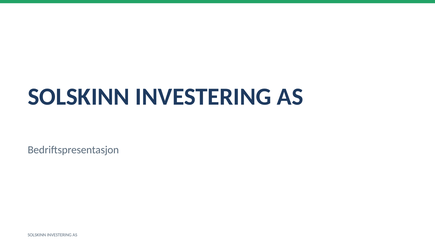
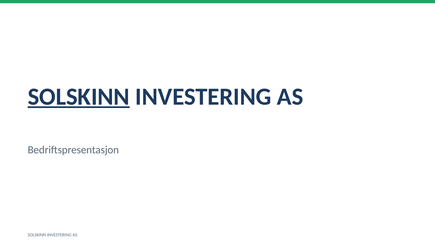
SOLSKINN underline: none -> present (79, 96)
